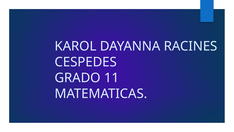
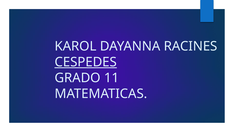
CESPEDES underline: none -> present (86, 62)
